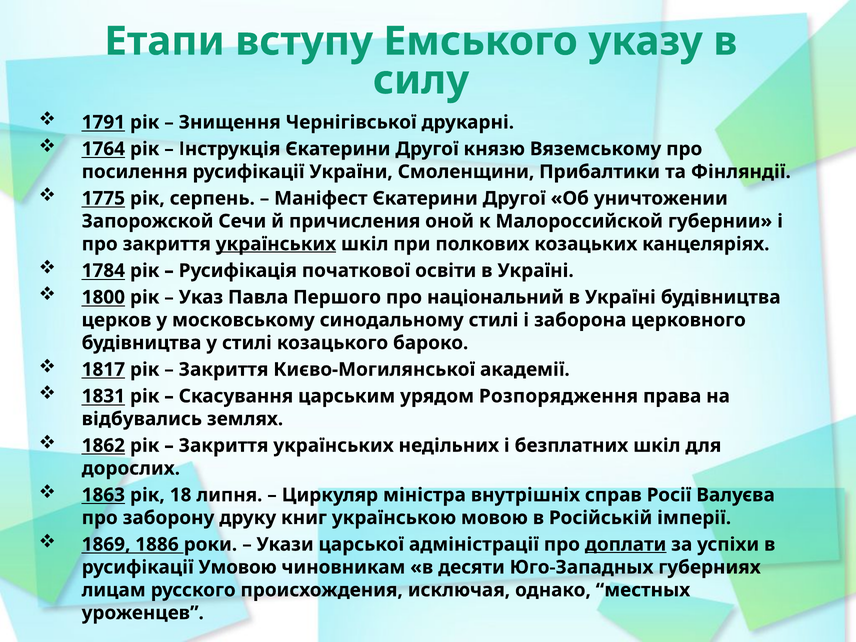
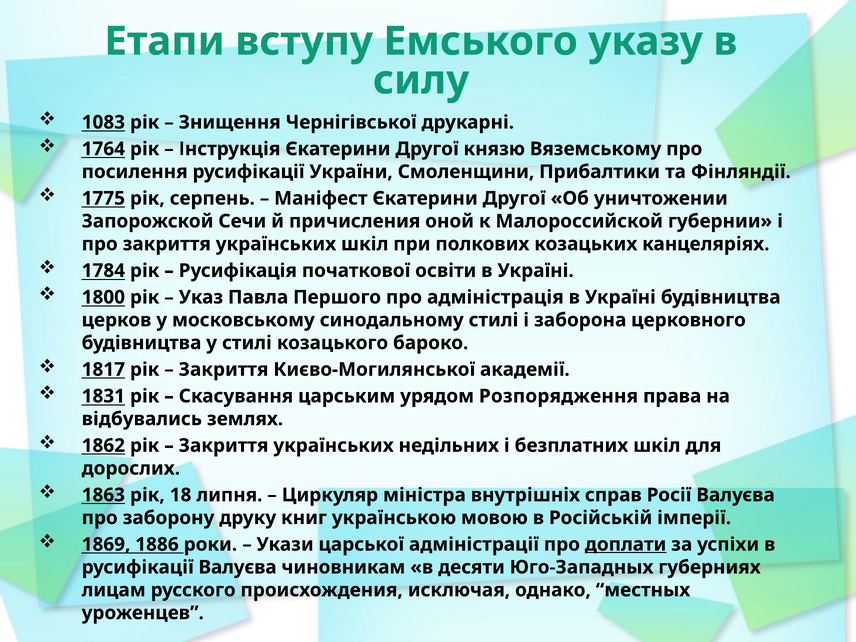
1791: 1791 -> 1083 (103, 122)
українських underline: present -> none (276, 244)
національний: національний -> адміністрація (495, 297)
русифікації Умовою: Умовою -> Валуєва (238, 567)
